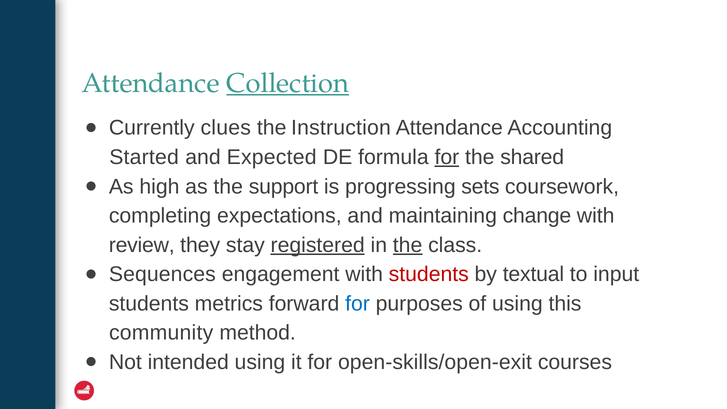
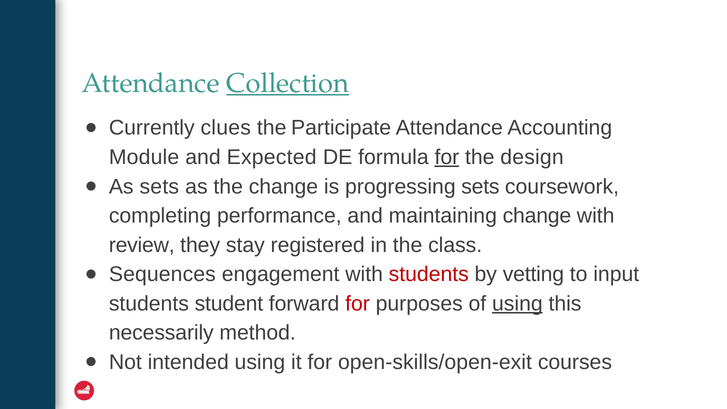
Instruction: Instruction -> Participate (341, 128)
Started: Started -> Module (144, 157)
shared: shared -> design (532, 157)
As high: high -> sets (159, 186)
the support: support -> change (283, 186)
expectations: expectations -> performance (279, 216)
registered underline: present -> none (318, 245)
the underline: present -> none (408, 245)
textual: textual -> vetting (533, 274)
metrics: metrics -> student (229, 304)
for colour: blue -> red (358, 304)
using underline: none -> present (517, 304)
community: community -> necessarily (161, 333)
